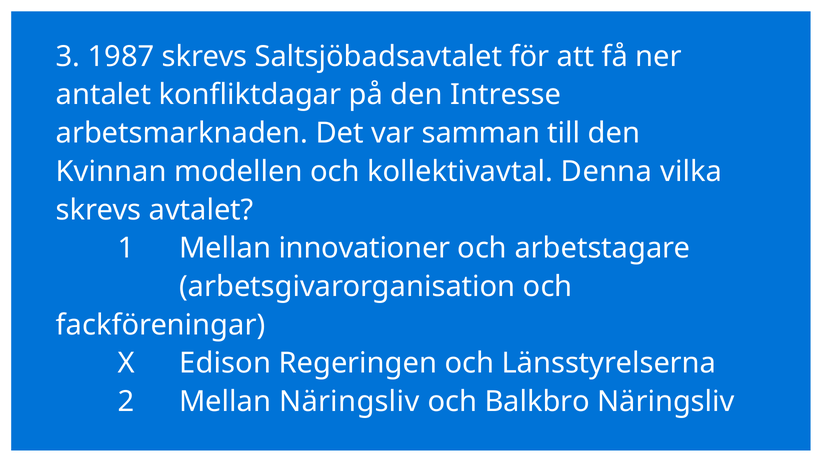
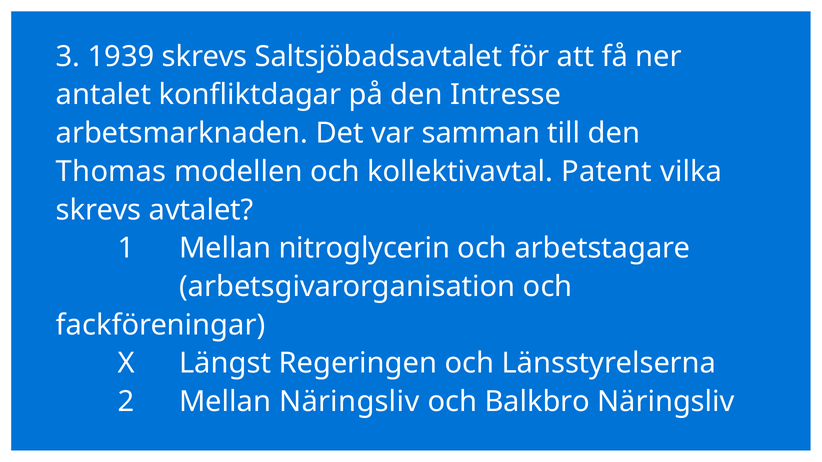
1987: 1987 -> 1939 (121, 56)
Kvinnan: Kvinnan -> Thomas (111, 172)
Denna: Denna -> Patent (607, 172)
innovationer: innovationer -> nitroglycerin (364, 248)
Edison: Edison -> Längst (225, 364)
